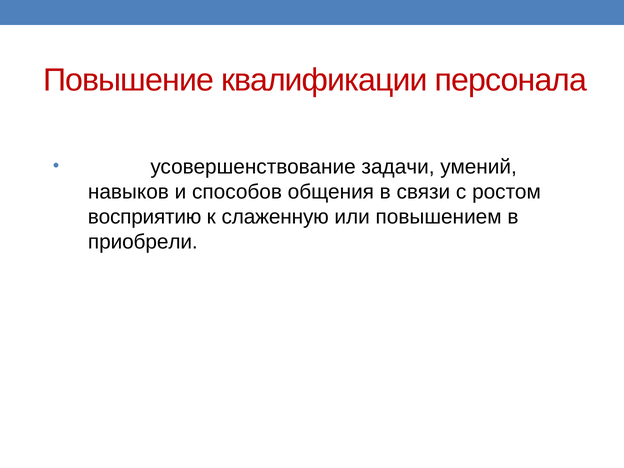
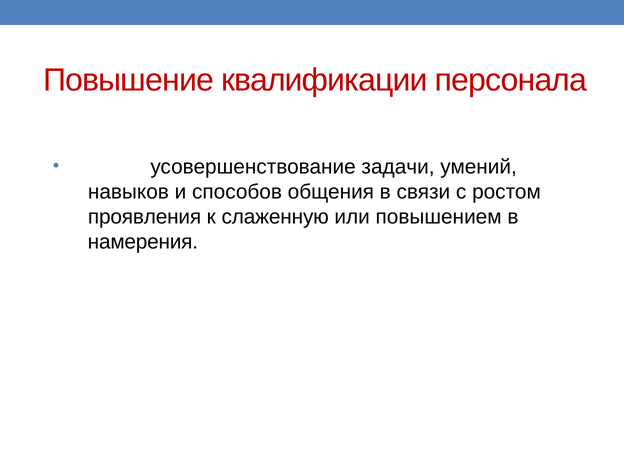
восприятию: восприятию -> проявления (145, 217)
приобрели: приобрели -> намерения (143, 242)
